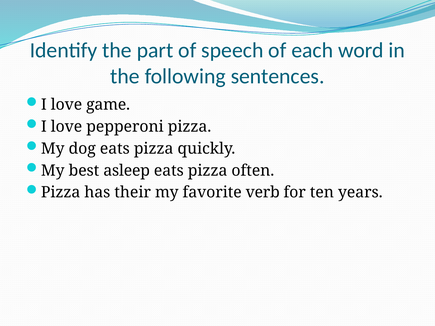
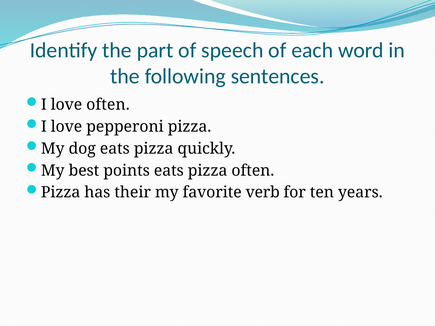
love game: game -> often (108, 105)
asleep: asleep -> points (127, 171)
